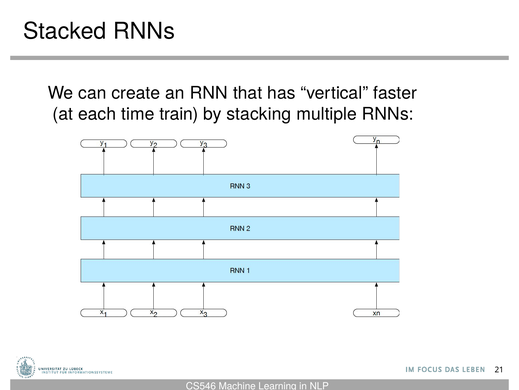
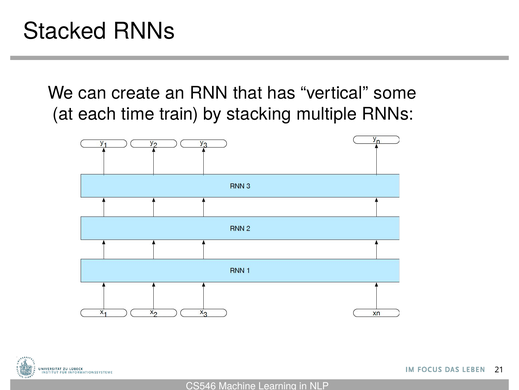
faster: faster -> some (395, 93)
